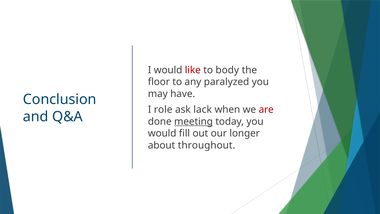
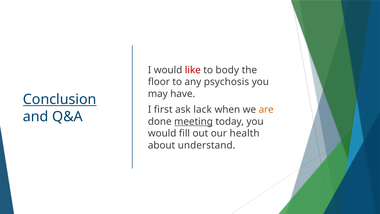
paralyzed: paralyzed -> psychosis (226, 82)
Conclusion underline: none -> present (60, 99)
role: role -> first (163, 110)
are colour: red -> orange (266, 110)
longer: longer -> health (245, 133)
throughout: throughout -> understand (207, 145)
